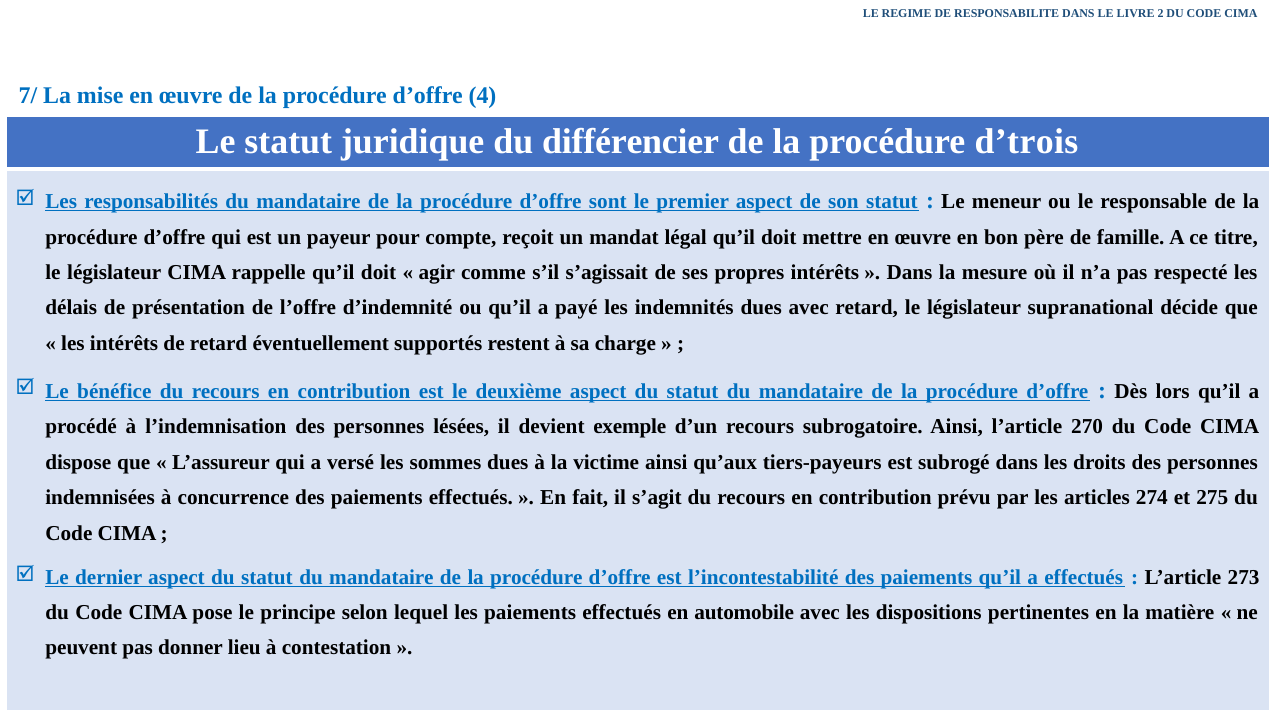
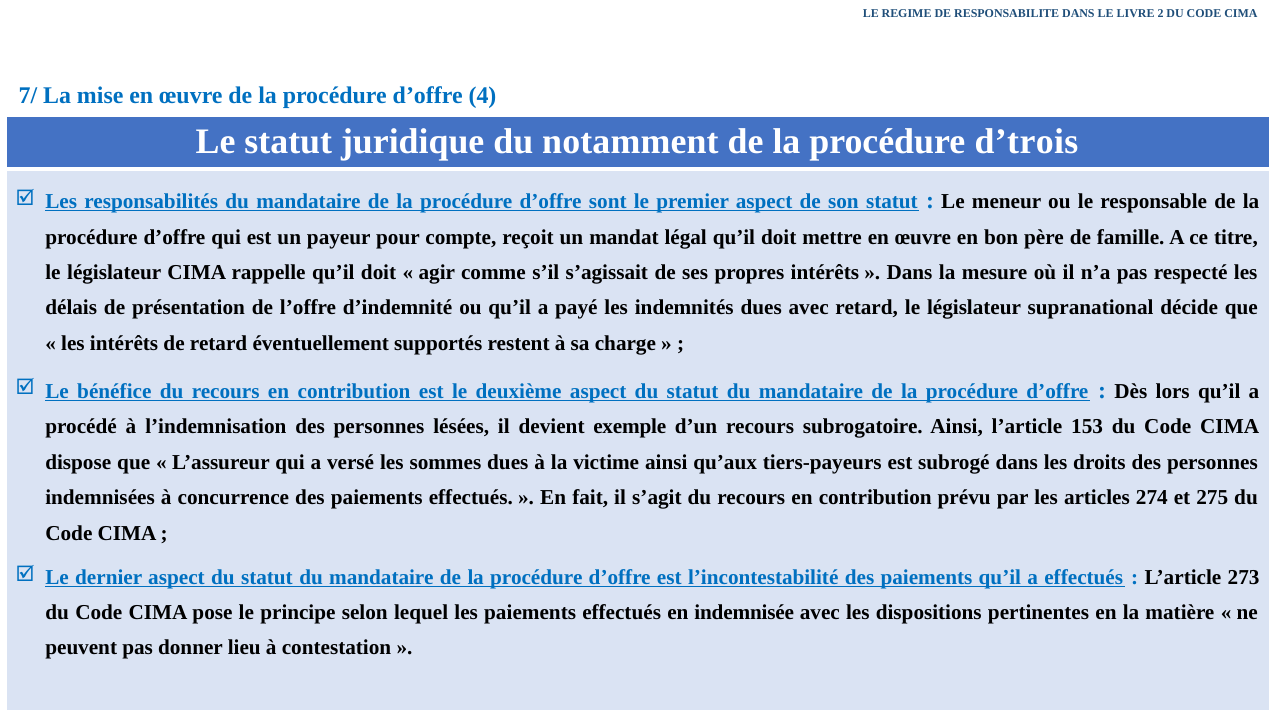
différencier: différencier -> notamment (630, 141)
270: 270 -> 153 (1087, 427)
automobile: automobile -> indemnisée (744, 613)
